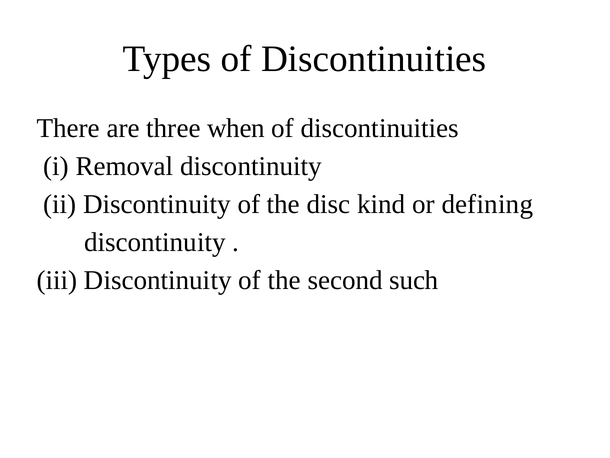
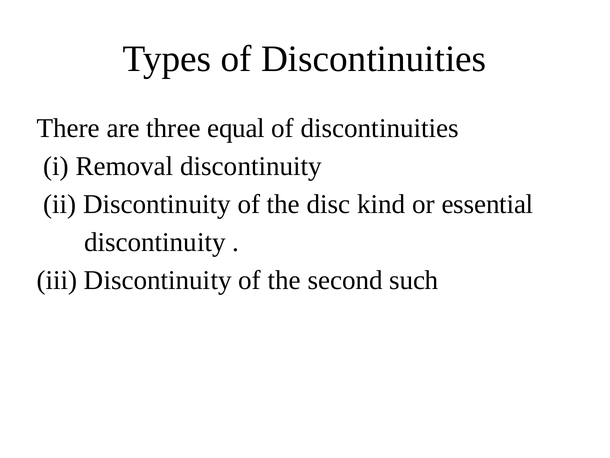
when: when -> equal (236, 128)
defining: defining -> essential (488, 204)
